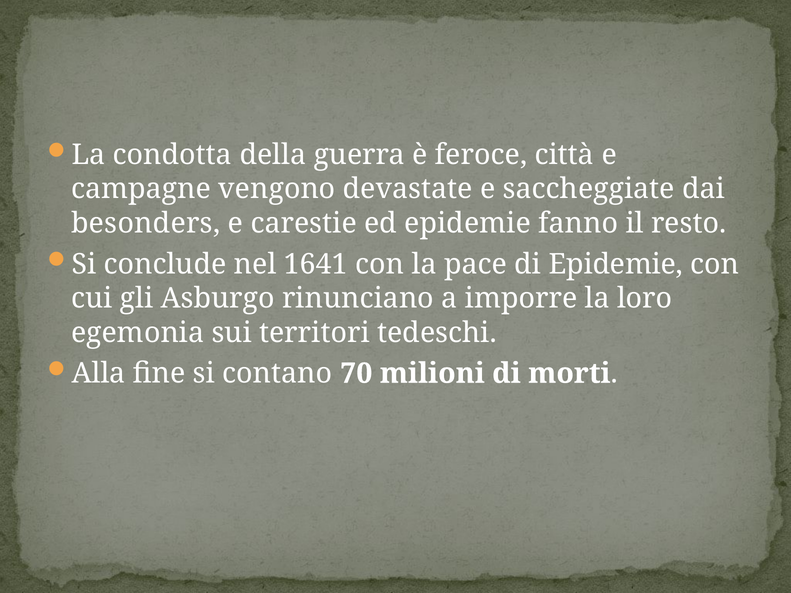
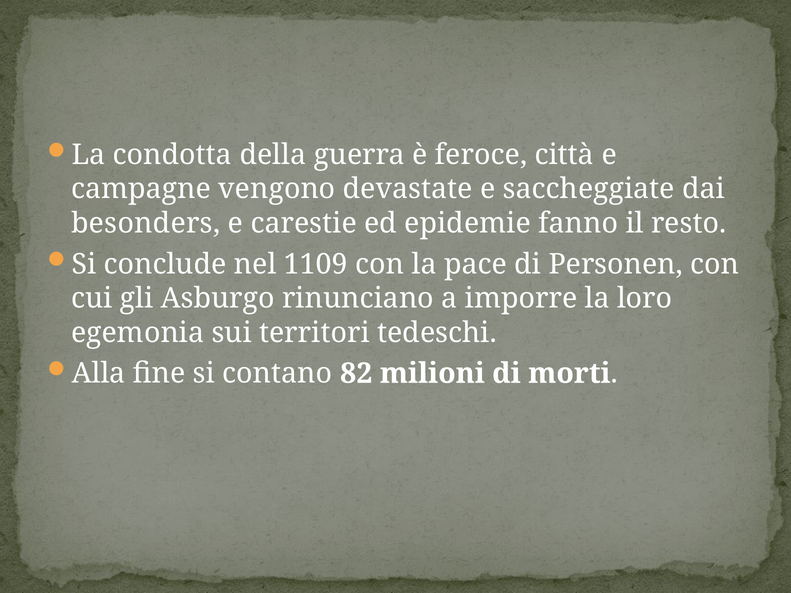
1641: 1641 -> 1109 (316, 264)
di Epidemie: Epidemie -> Personen (616, 264)
70: 70 -> 82 (356, 374)
